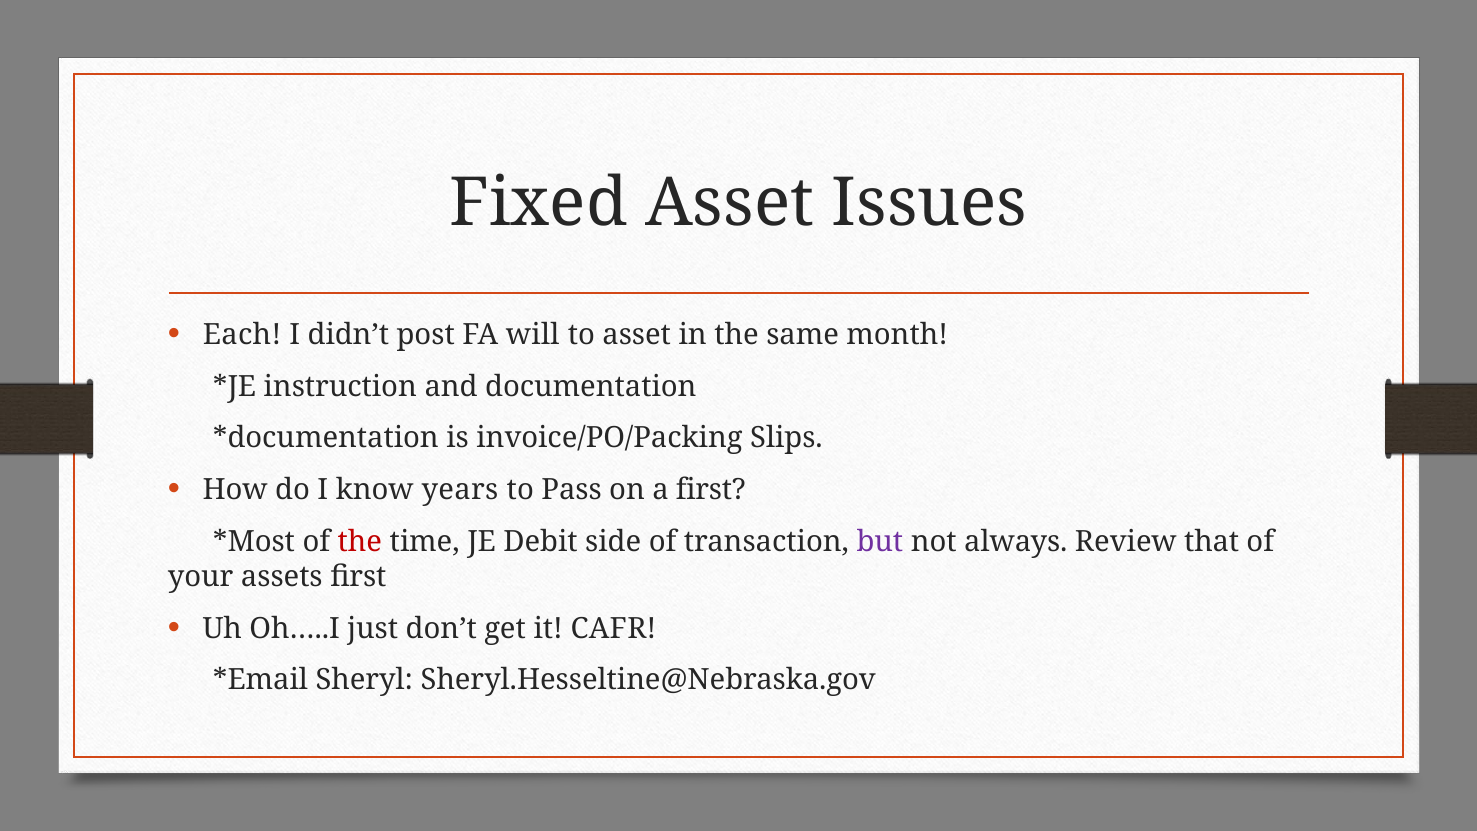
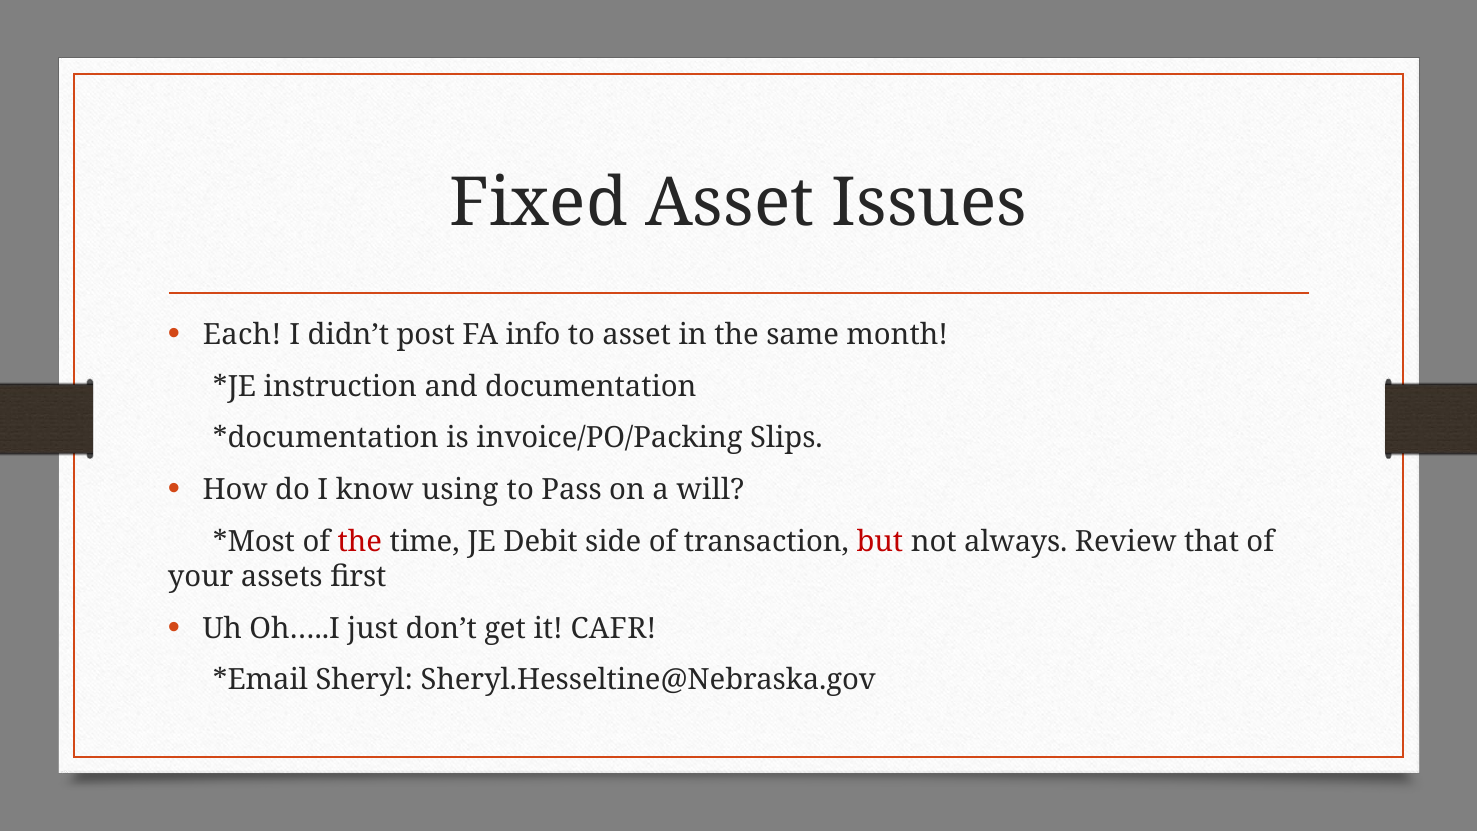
will: will -> info (533, 335)
years: years -> using (460, 490)
a first: first -> will (711, 490)
but colour: purple -> red (880, 542)
